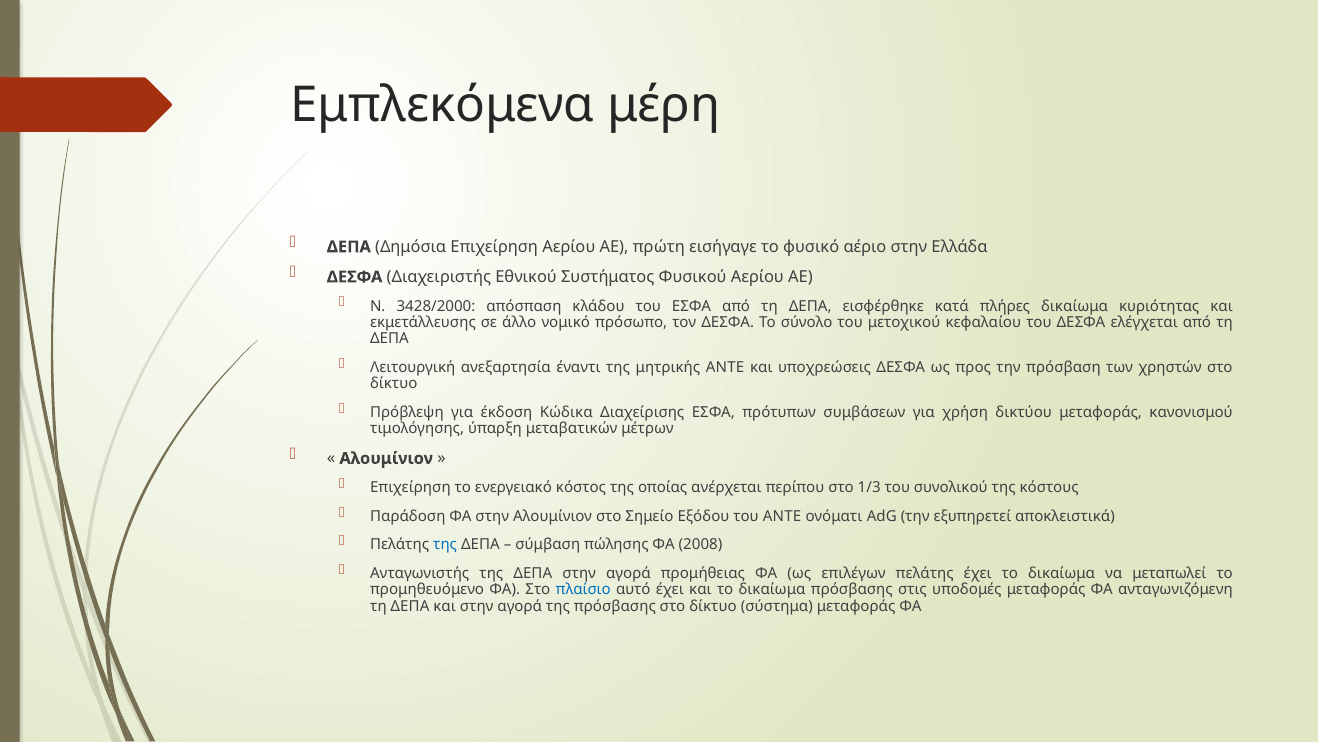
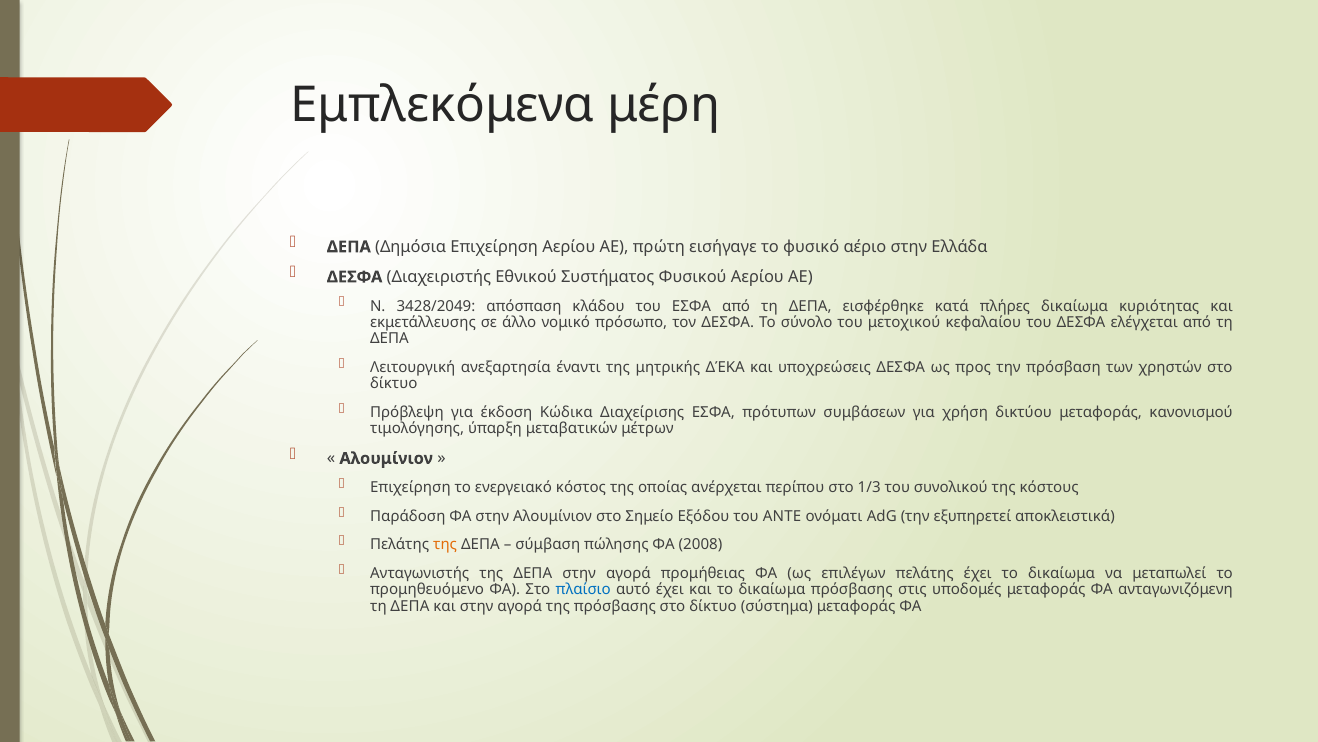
3428/2000: 3428/2000 -> 3428/2049 (436, 306)
μητρικής ANTE: ANTE -> ΔΈΚΑ (725, 367)
της colour: blue -> orange (445, 545)
